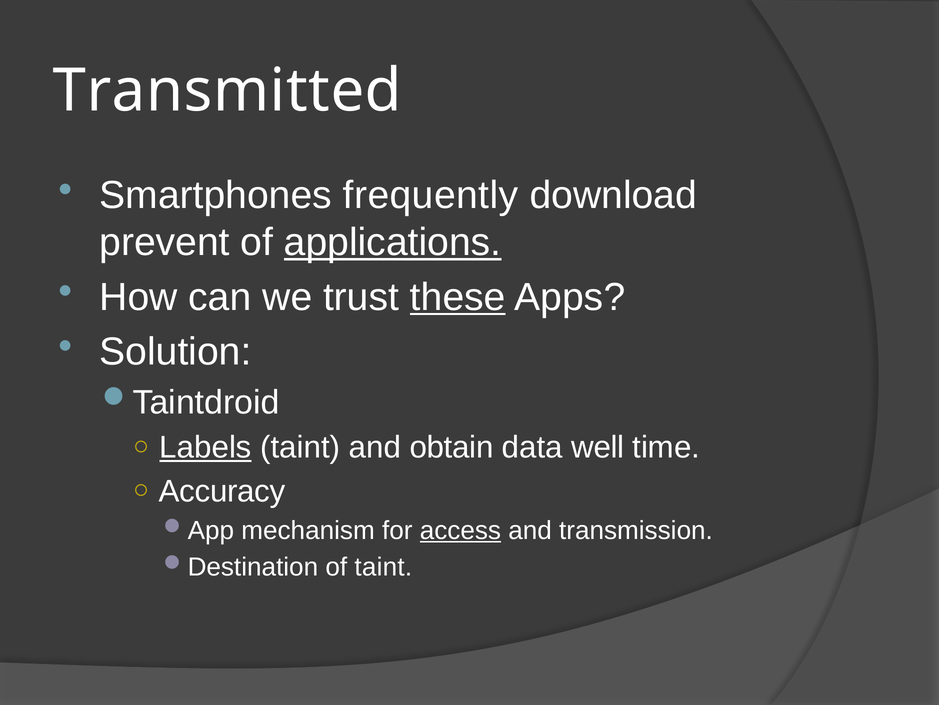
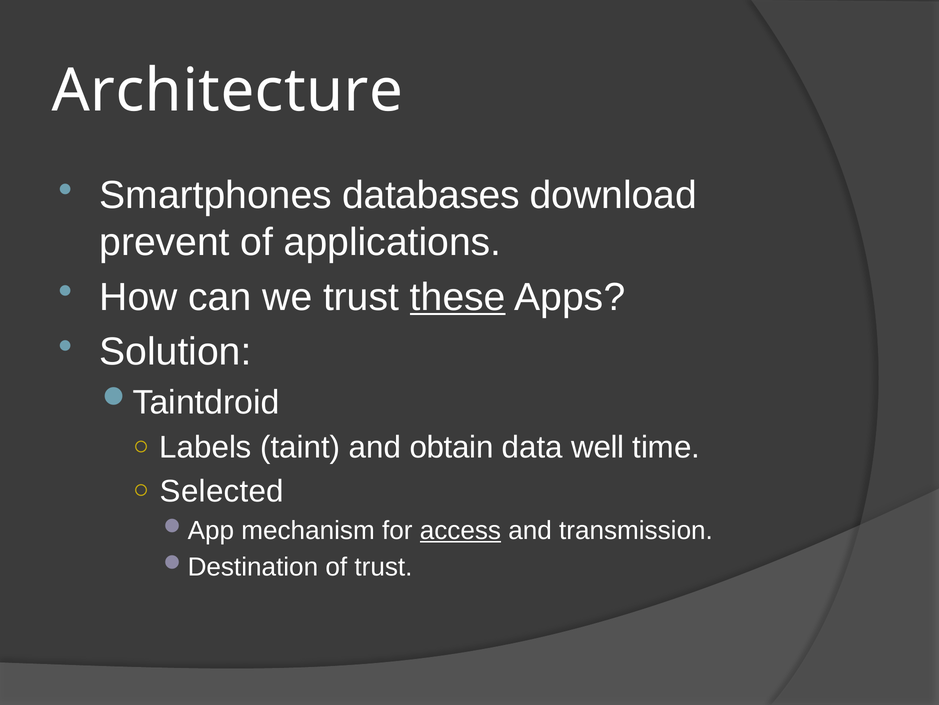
Transmitted: Transmitted -> Architecture (227, 91)
frequently: frequently -> databases (431, 195)
applications underline: present -> none (393, 242)
Labels underline: present -> none (206, 447)
Accuracy: Accuracy -> Selected (222, 491)
of taint: taint -> trust (383, 567)
